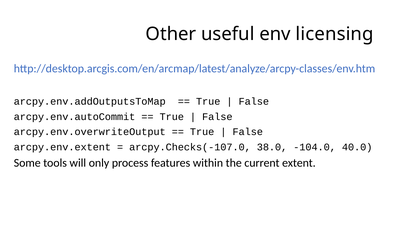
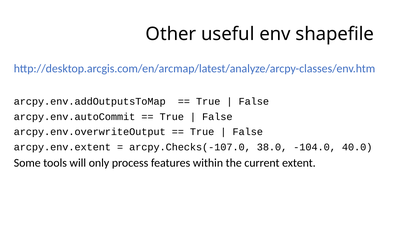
licensing: licensing -> shapefile (335, 34)
